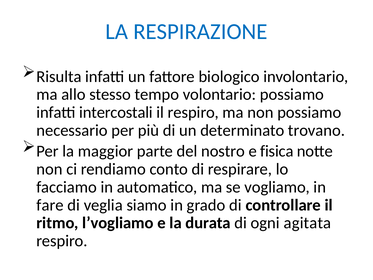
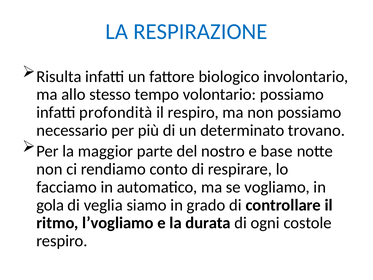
intercostali: intercostali -> profondità (116, 112)
fisica: fisica -> base (277, 151)
fare: fare -> gola (50, 205)
agitata: agitata -> costole (308, 223)
